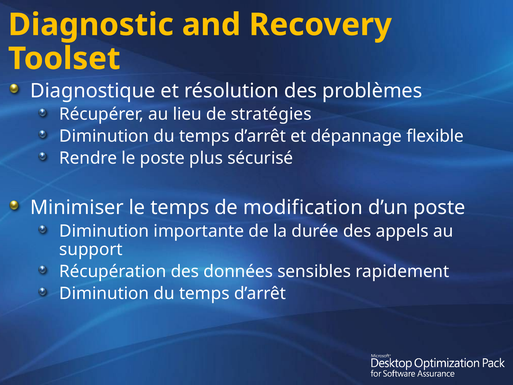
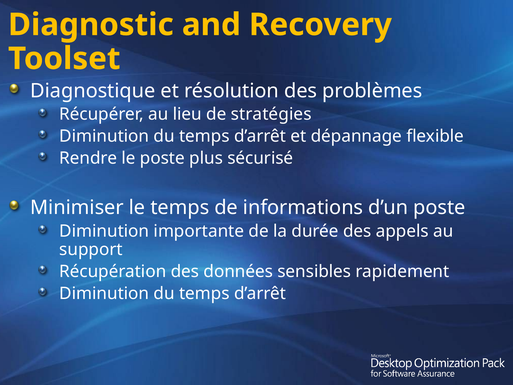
modification: modification -> informations (303, 208)
